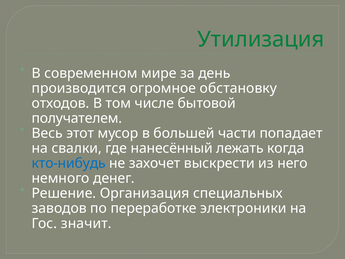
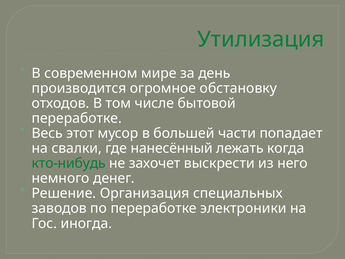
получателем: получателем -> переработке (77, 118)
кто-нибудь colour: blue -> green (69, 163)
значит: значит -> иногда (86, 223)
